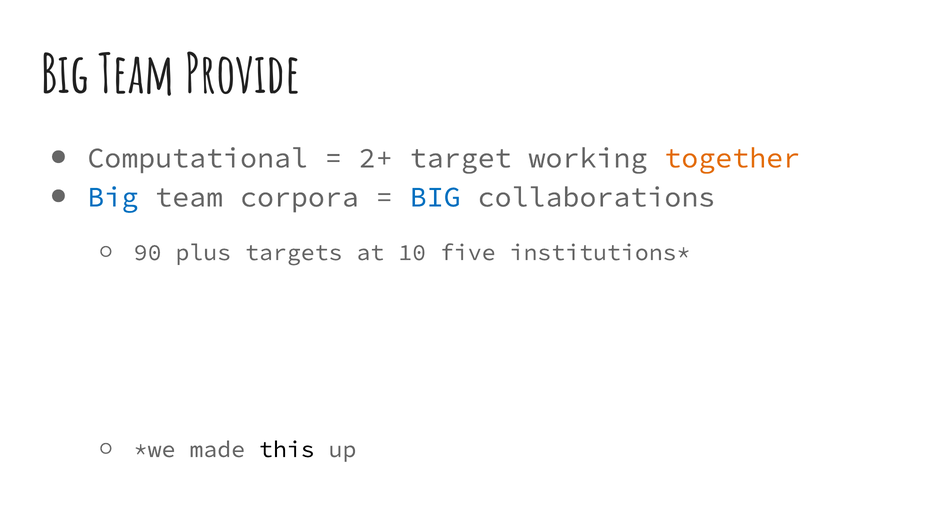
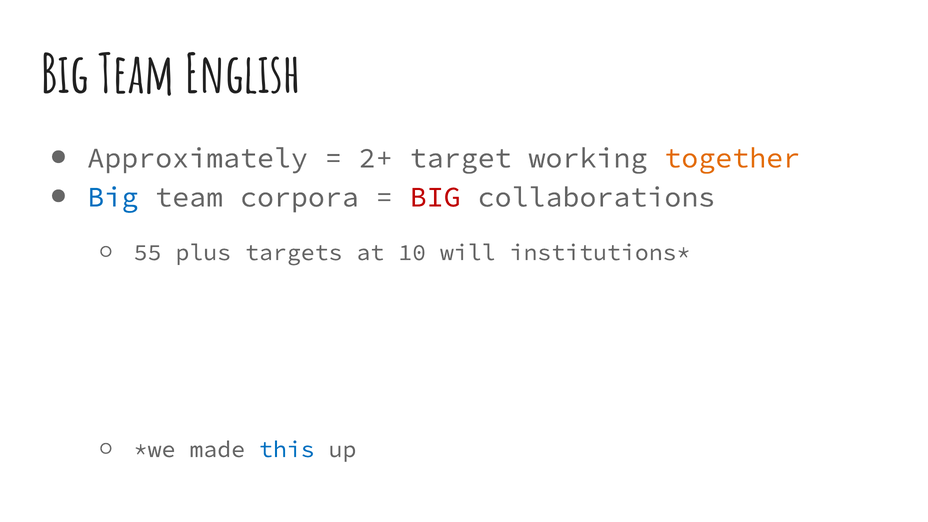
Provide: Provide -> English (243, 75)
Computational: Computational -> Approximately (198, 158)
BIG colour: blue -> red (435, 197)
90: 90 -> 55 (148, 252)
five: five -> will (468, 252)
this colour: black -> blue (287, 449)
